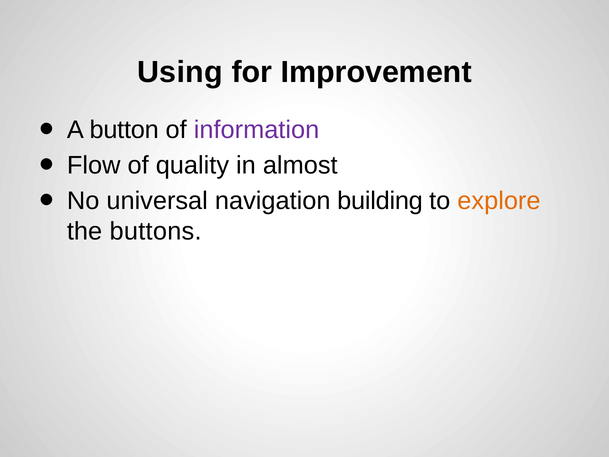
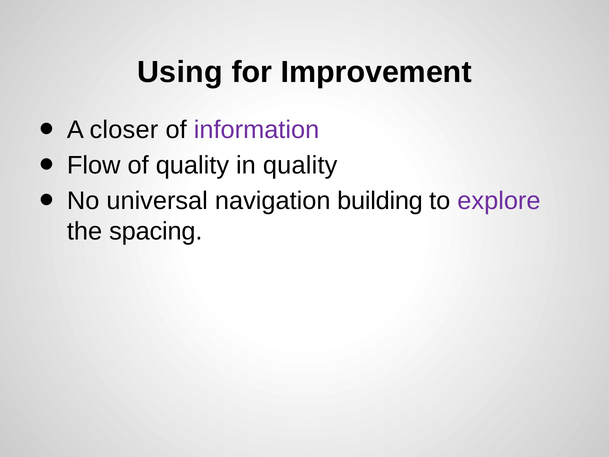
button: button -> closer (124, 130)
in almost: almost -> quality (300, 165)
explore colour: orange -> purple (499, 201)
buttons: buttons -> spacing (156, 231)
